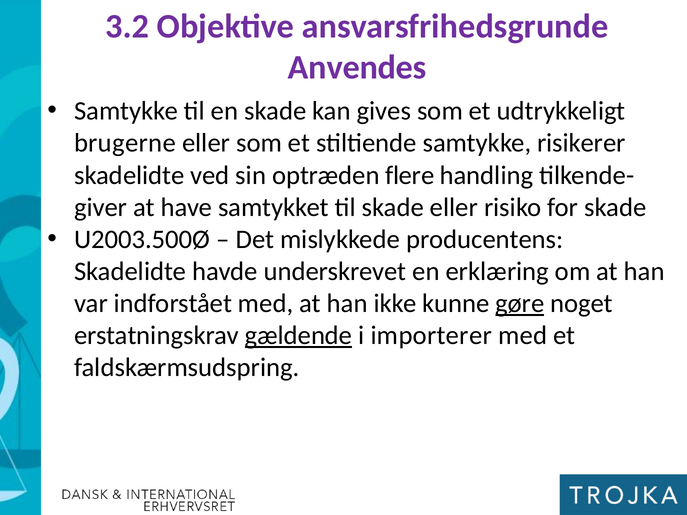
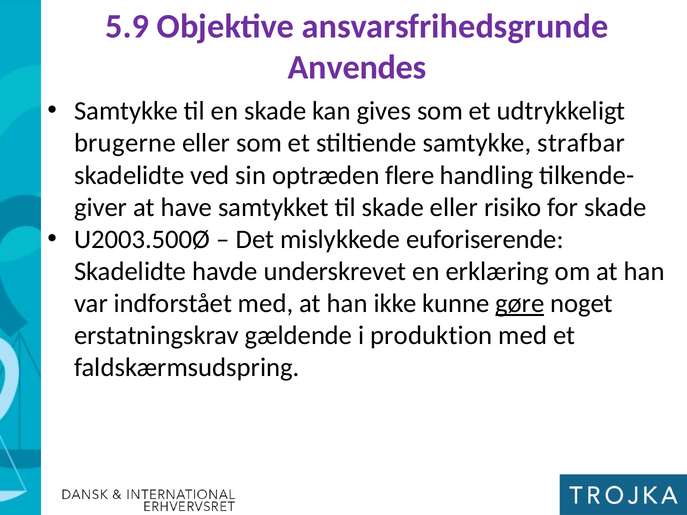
3.2: 3.2 -> 5.9 (127, 26)
risikerer: risikerer -> strafbar (581, 143)
producentens: producentens -> euforiserende (485, 239)
gældende underline: present -> none (299, 336)
importerer: importerer -> produktion (431, 336)
